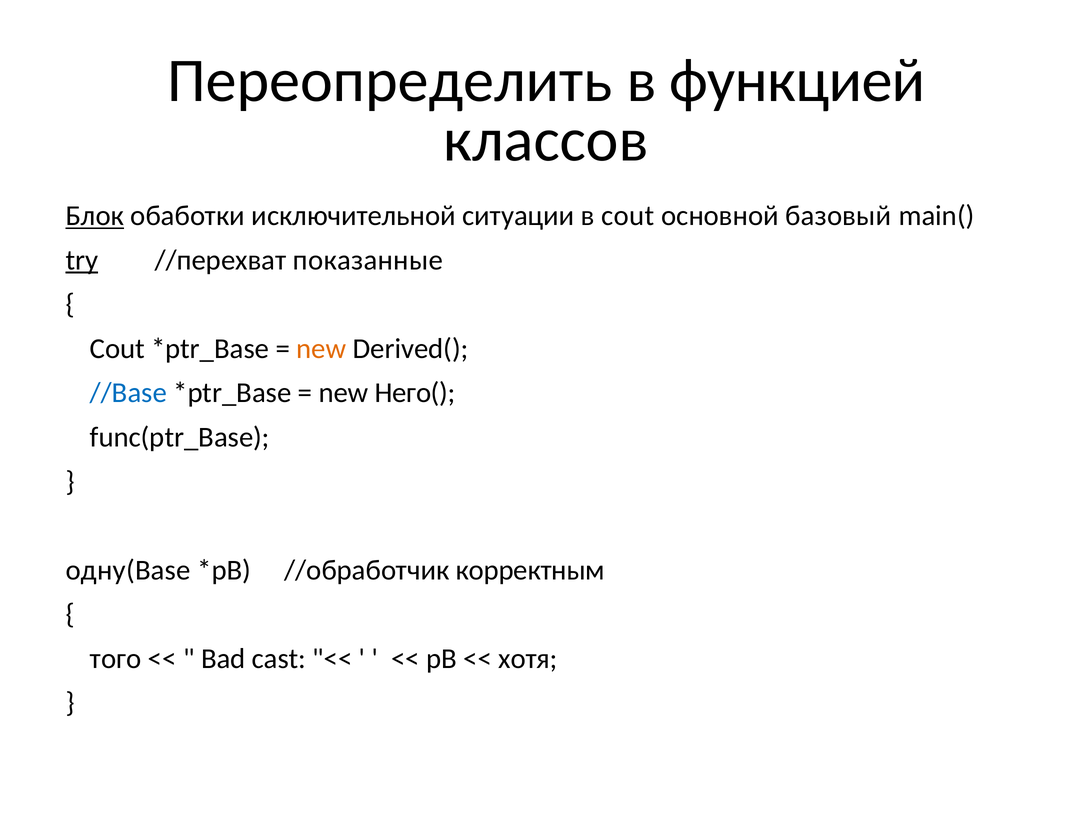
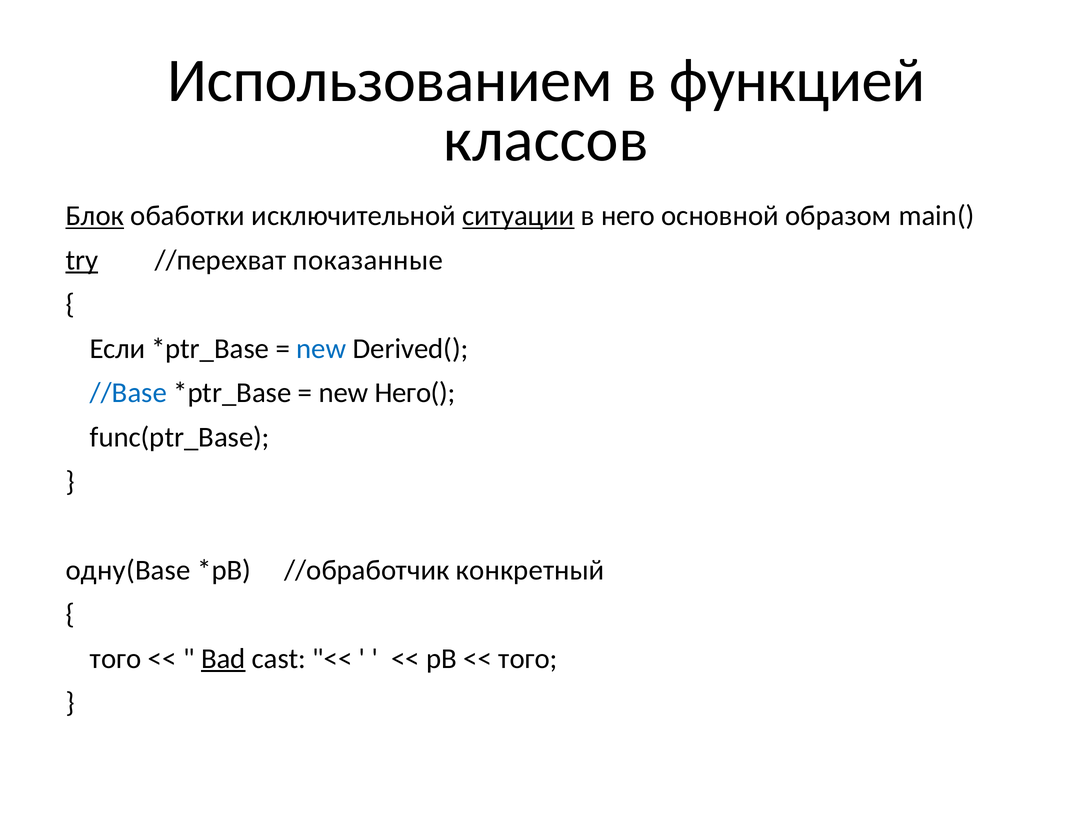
Переопределить: Переопределить -> Использованием (390, 81)
ситуации underline: none -> present (518, 216)
в cout: cout -> него (628, 216)
базовый: базовый -> образом (838, 216)
Cout: Cout -> Если (117, 349)
new colour: orange -> blue (321, 349)
корректным: корректным -> конкретный (530, 570)
Bad underline: none -> present (223, 659)
хотя: хотя -> того (528, 659)
